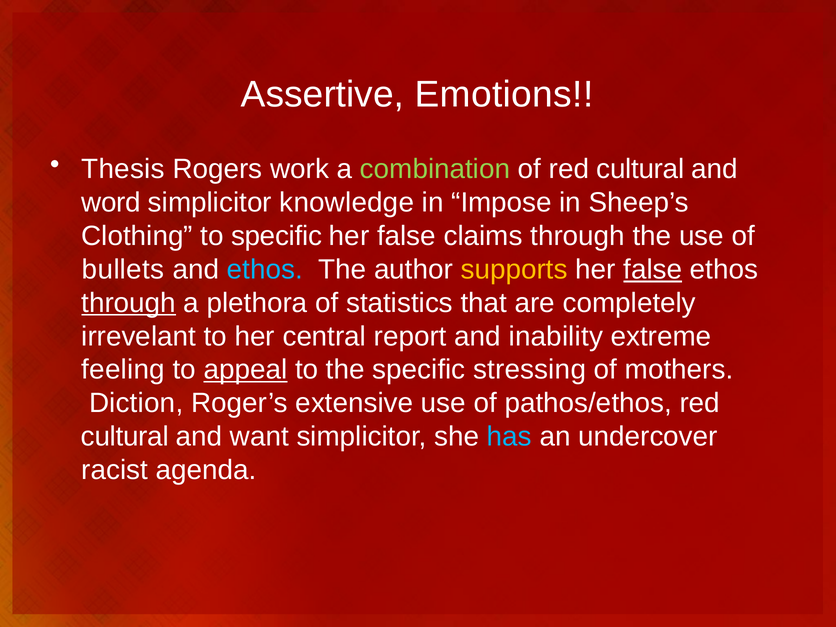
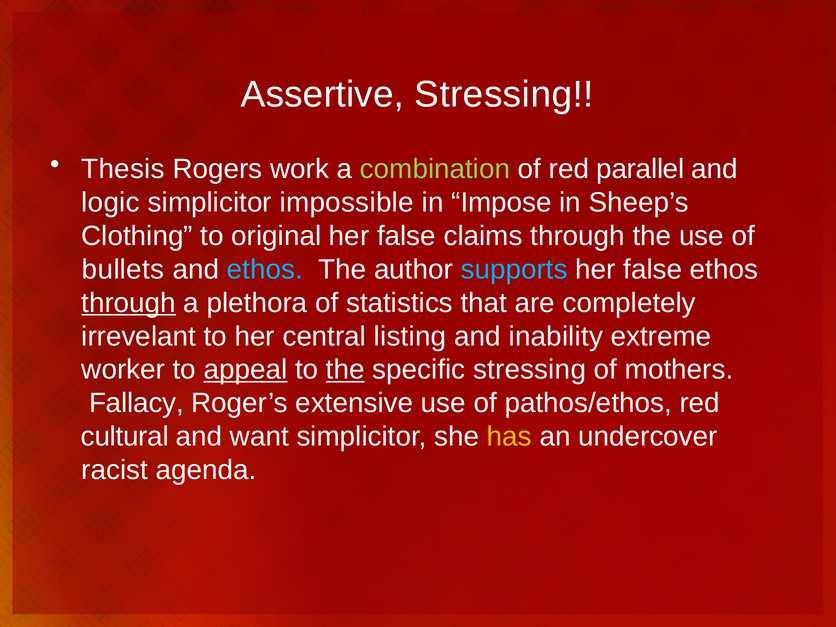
Assertive Emotions: Emotions -> Stressing (504, 95)
of red cultural: cultural -> parallel (640, 169)
word: word -> logic (111, 203)
knowledge: knowledge -> impossible (347, 203)
to specific: specific -> original (276, 236)
supports colour: yellow -> light blue (514, 269)
false underline: present -> none (653, 269)
report: report -> listing (410, 336)
feeling: feeling -> worker (123, 370)
the underline: none -> present (345, 370)
Diction: Diction -> Fallacy (136, 403)
has colour: light blue -> yellow (509, 437)
